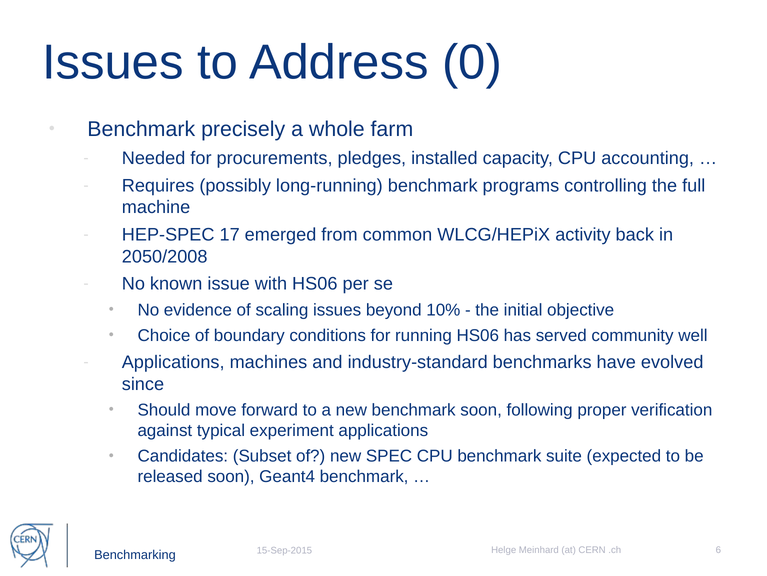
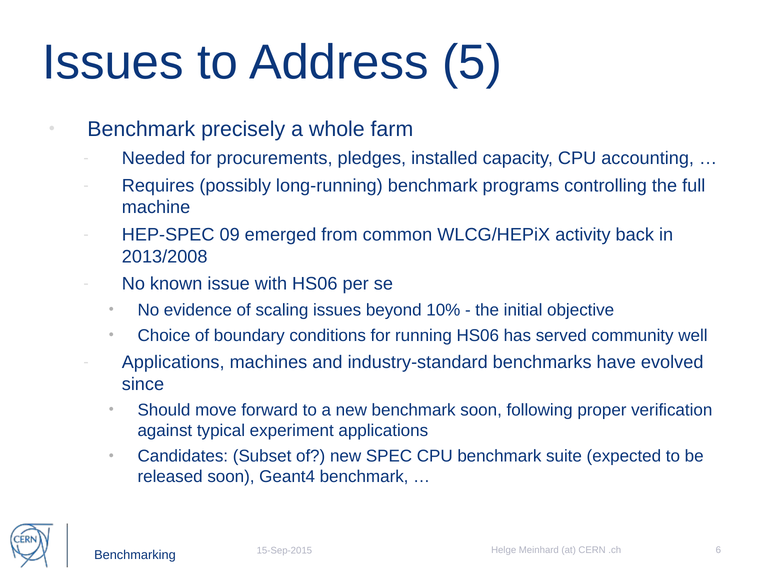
0: 0 -> 5 (472, 62)
17: 17 -> 09 (230, 234)
2050/2008: 2050/2008 -> 2013/2008 (165, 256)
